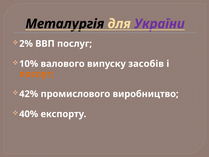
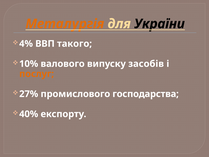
Металургія colour: black -> orange (65, 24)
України colour: purple -> black (160, 24)
2%: 2% -> 4% (26, 44)
ВВП послуг: послуг -> такого (75, 44)
42%: 42% -> 27% (29, 94)
виробництво: виробництво -> господарства (146, 94)
